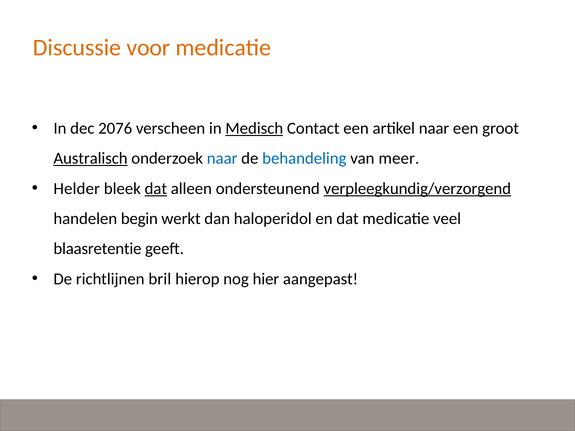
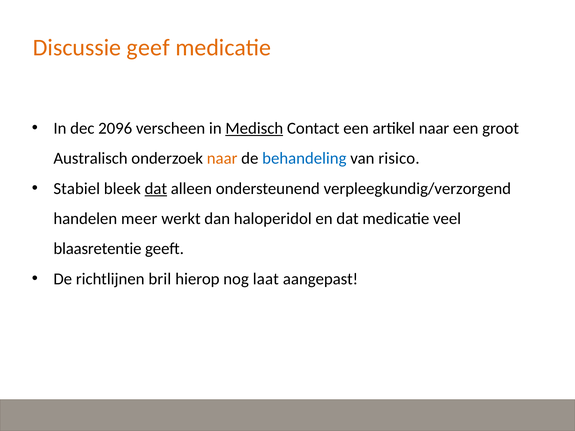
voor: voor -> geef (148, 48)
2076: 2076 -> 2096 (115, 128)
Australisch underline: present -> none (91, 158)
naar colour: blue -> orange (222, 158)
meer: meer -> risico (399, 158)
Helder: Helder -> Stabiel (77, 189)
verpleegkundig/verzorgend underline: present -> none (417, 189)
begin: begin -> meer (139, 219)
hier: hier -> laat (266, 279)
